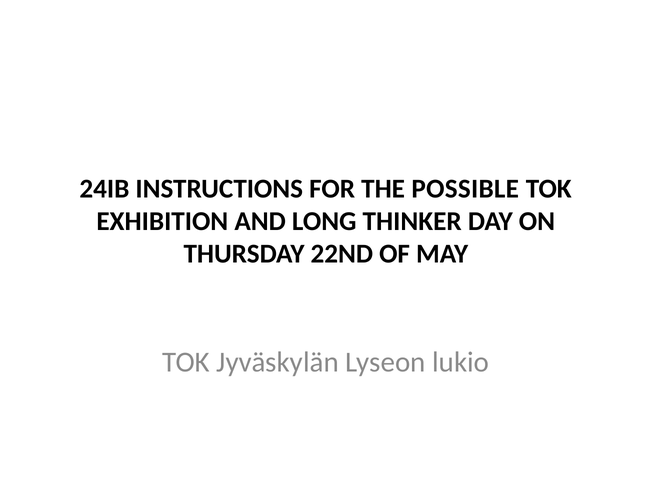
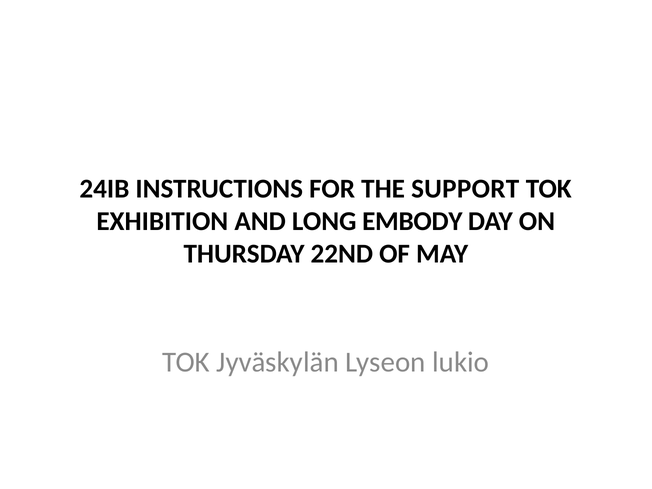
POSSIBLE: POSSIBLE -> SUPPORT (465, 189)
THINKER: THINKER -> EMBODY (412, 221)
